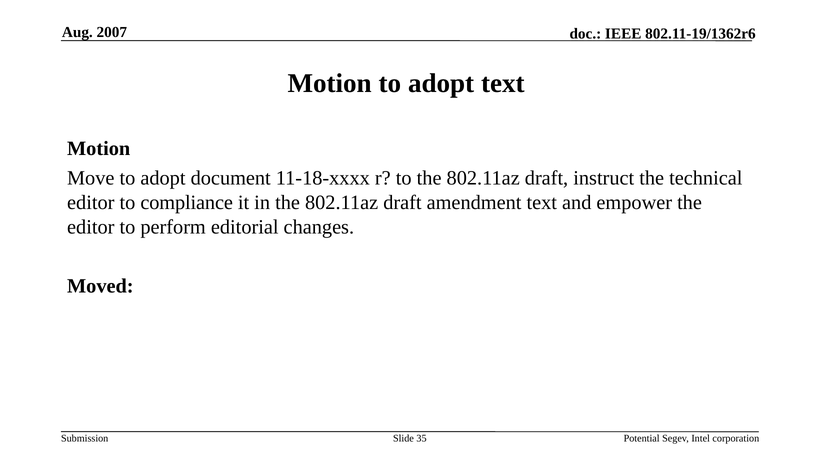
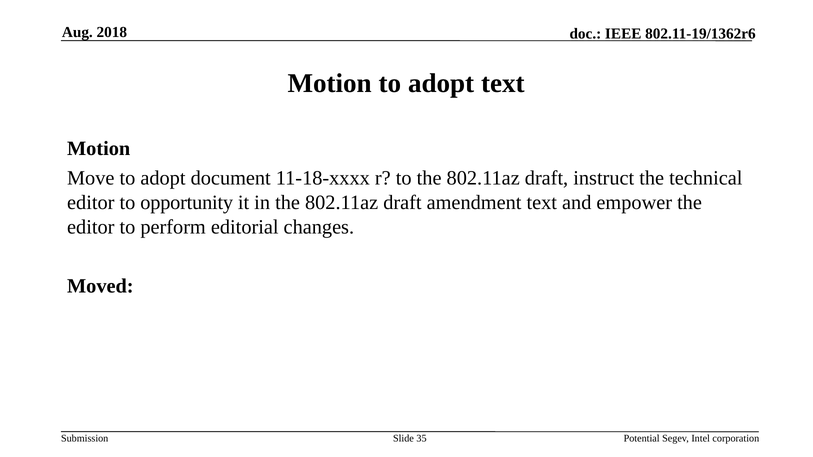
2007: 2007 -> 2018 (112, 32)
compliance: compliance -> opportunity (187, 203)
